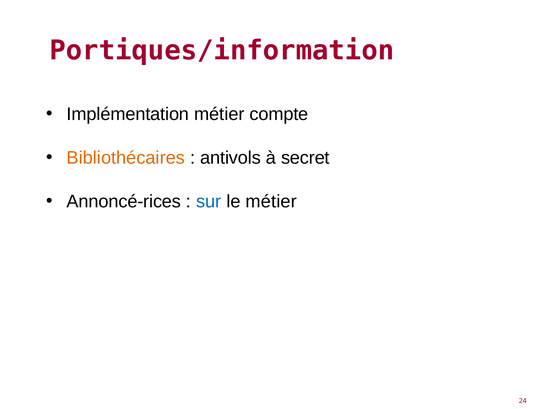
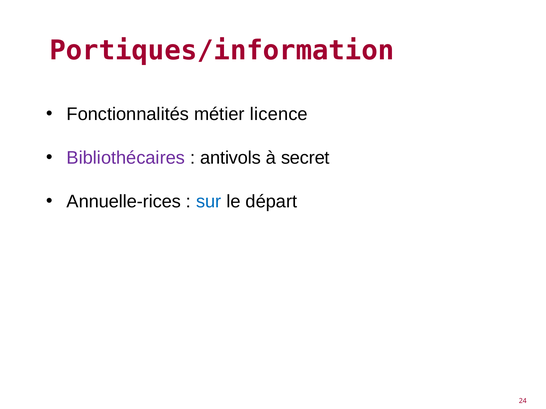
Implémentation: Implémentation -> Fonctionnalités (128, 114)
compte: compte -> licence (279, 114)
Bibliothécaires colour: orange -> purple (126, 158)
Annoncé-rices: Annoncé-rices -> Annuelle-rices (124, 202)
le métier: métier -> départ (271, 202)
